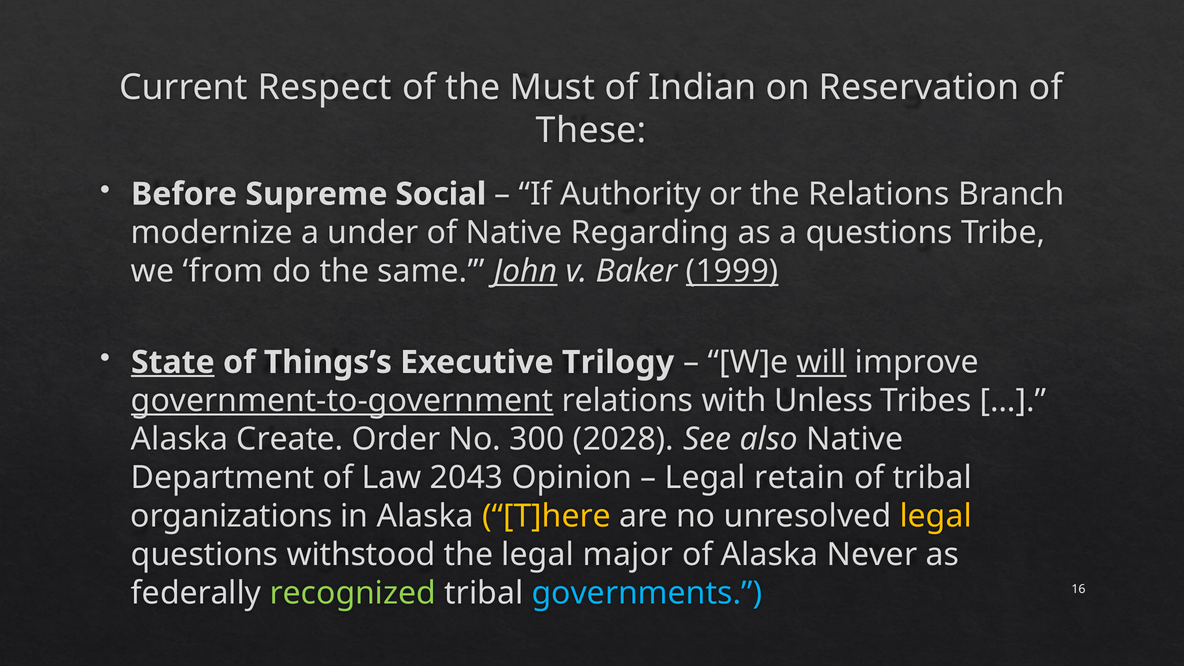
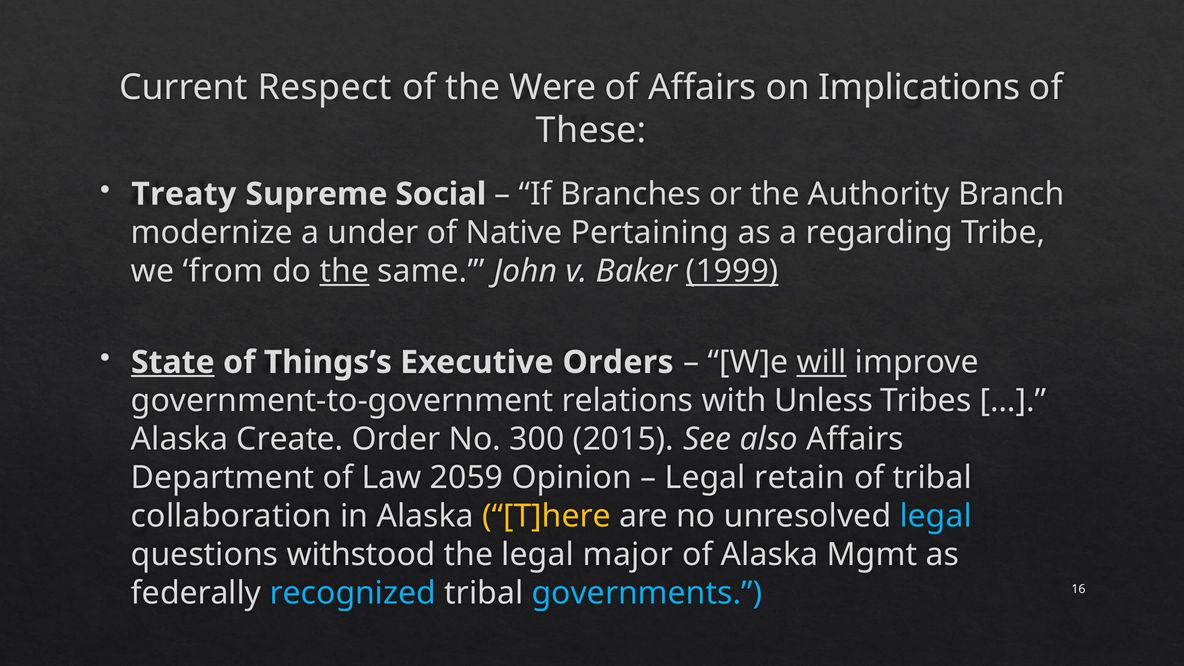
Must: Must -> Were (553, 88)
of Indian: Indian -> Affairs (702, 88)
Reservation: Reservation -> Implications (919, 88)
Before: Before -> Treaty (184, 194)
Authority: Authority -> Branches (631, 194)
the Relations: Relations -> Authority (879, 194)
Regarding: Regarding -> Pertaining (650, 233)
a questions: questions -> regarding (879, 233)
the underline: none -> present (344, 271)
John underline: present -> none (526, 271)
Trilogy: Trilogy -> Orders (618, 362)
government-to-government underline: present -> none (342, 401)
2028: 2028 -> 2015 (623, 439)
also Native: Native -> Affairs (855, 439)
2043: 2043 -> 2059 (467, 478)
organizations: organizations -> collaboration (231, 516)
legal colour: yellow -> light blue (936, 516)
Never: Never -> Mgmt (872, 555)
recognized colour: light green -> light blue (353, 593)
